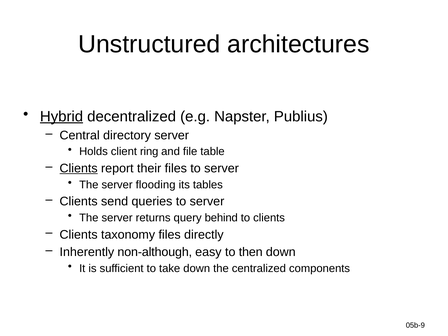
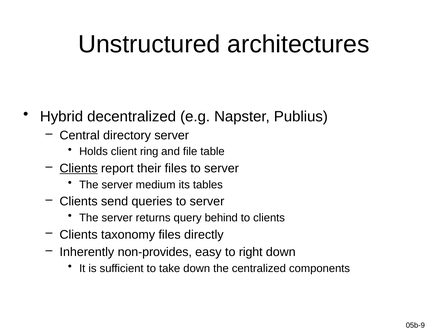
Hybrid underline: present -> none (62, 117)
flooding: flooding -> medium (156, 185)
non-although: non-although -> non-provides (155, 252)
then: then -> right (251, 252)
